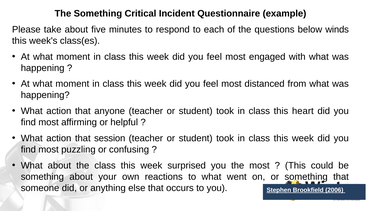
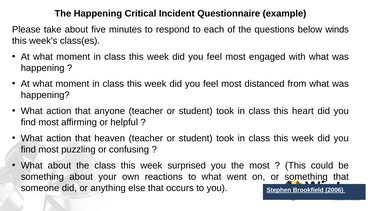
The Something: Something -> Happening (98, 14)
session: session -> heaven (110, 138)
